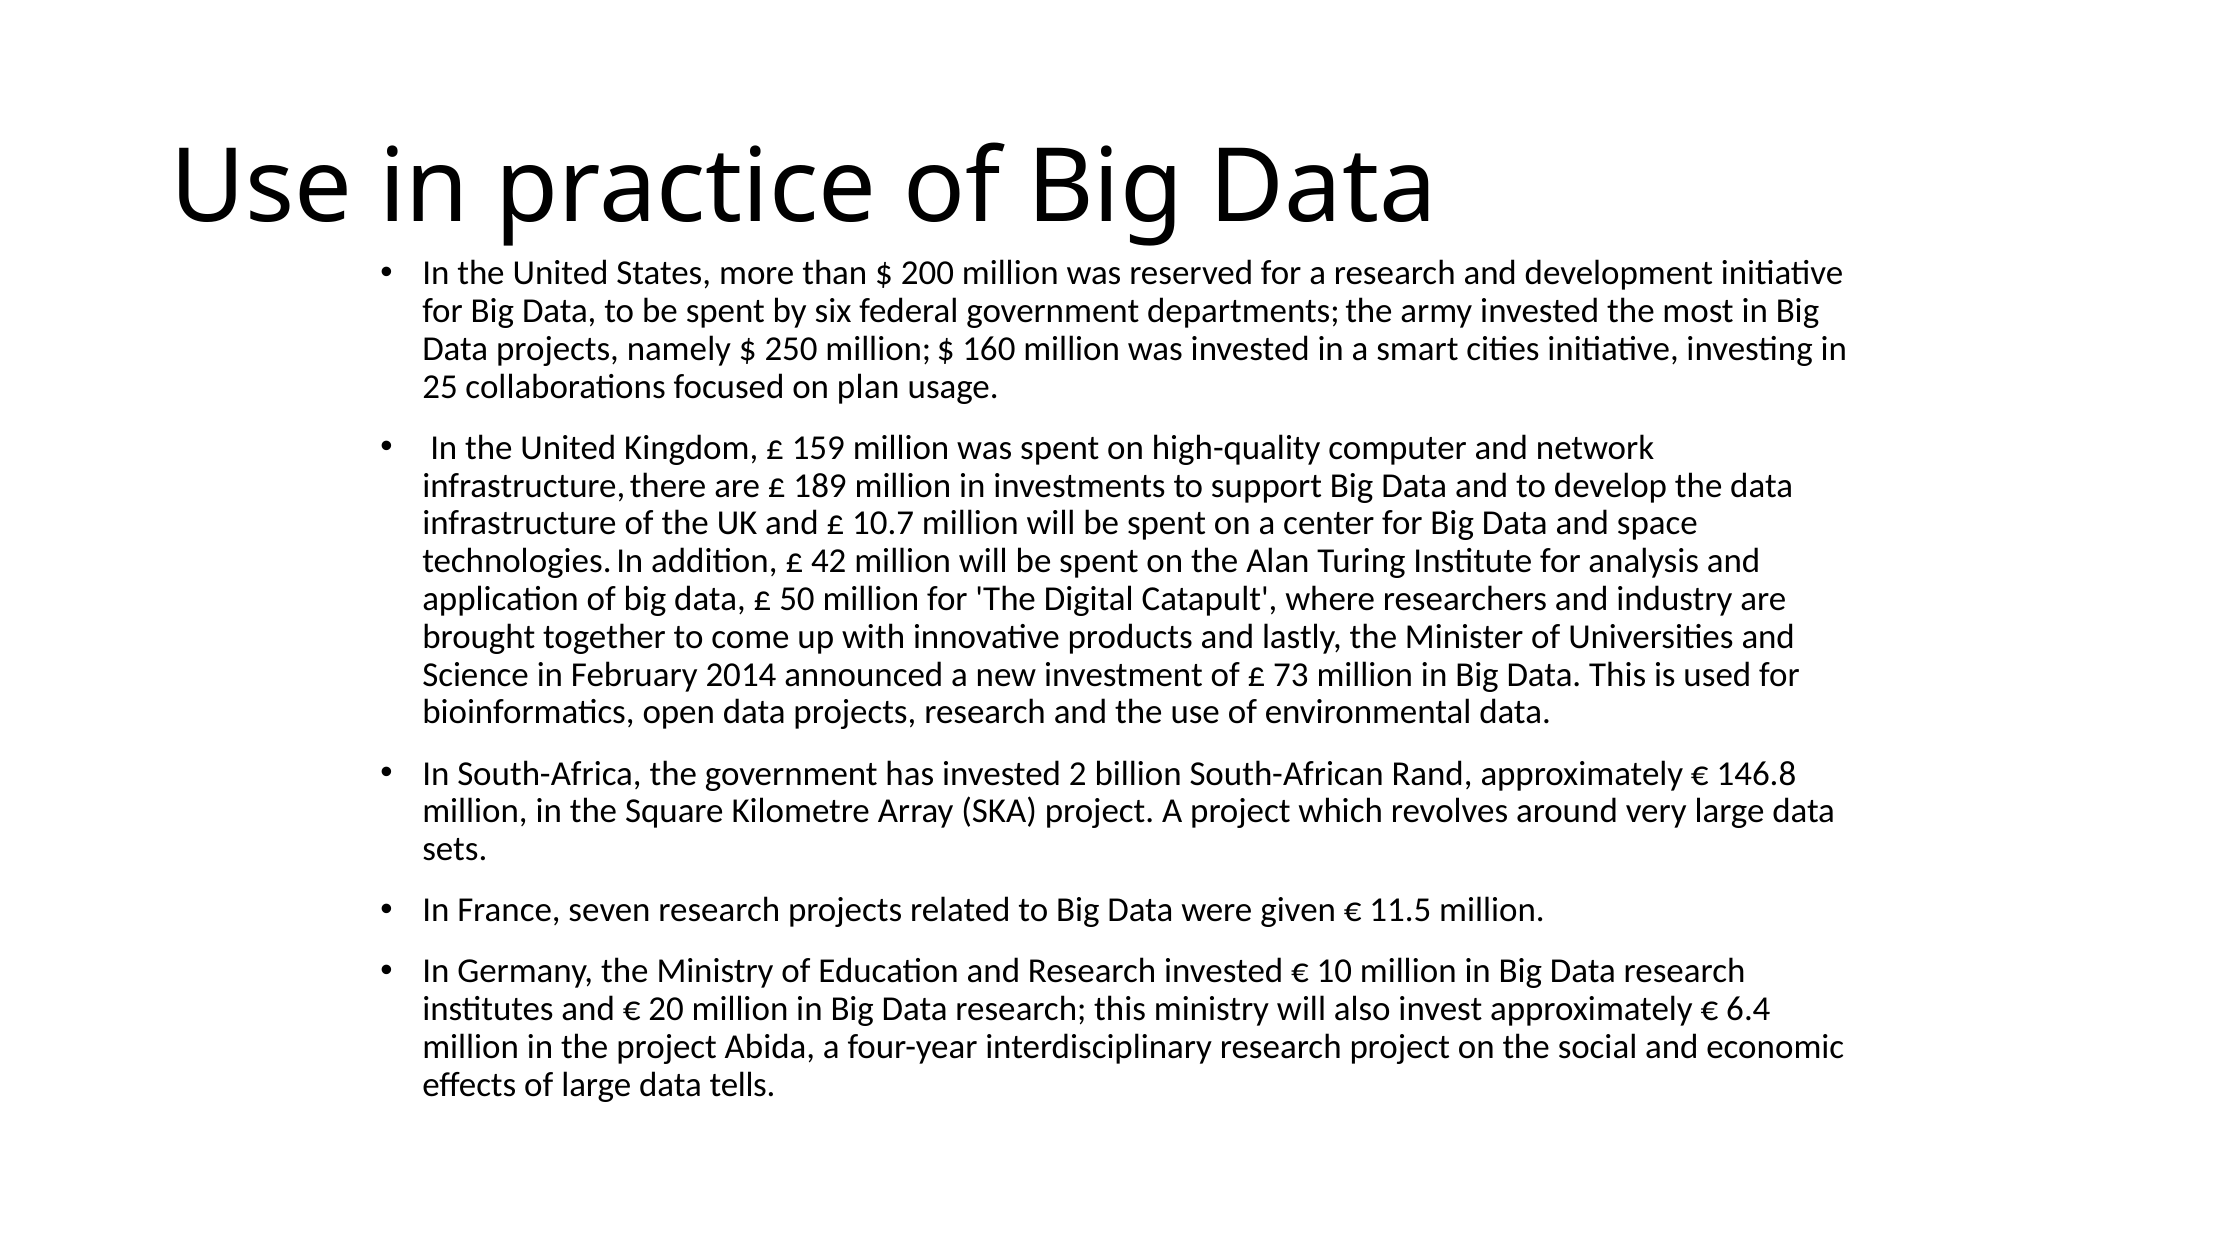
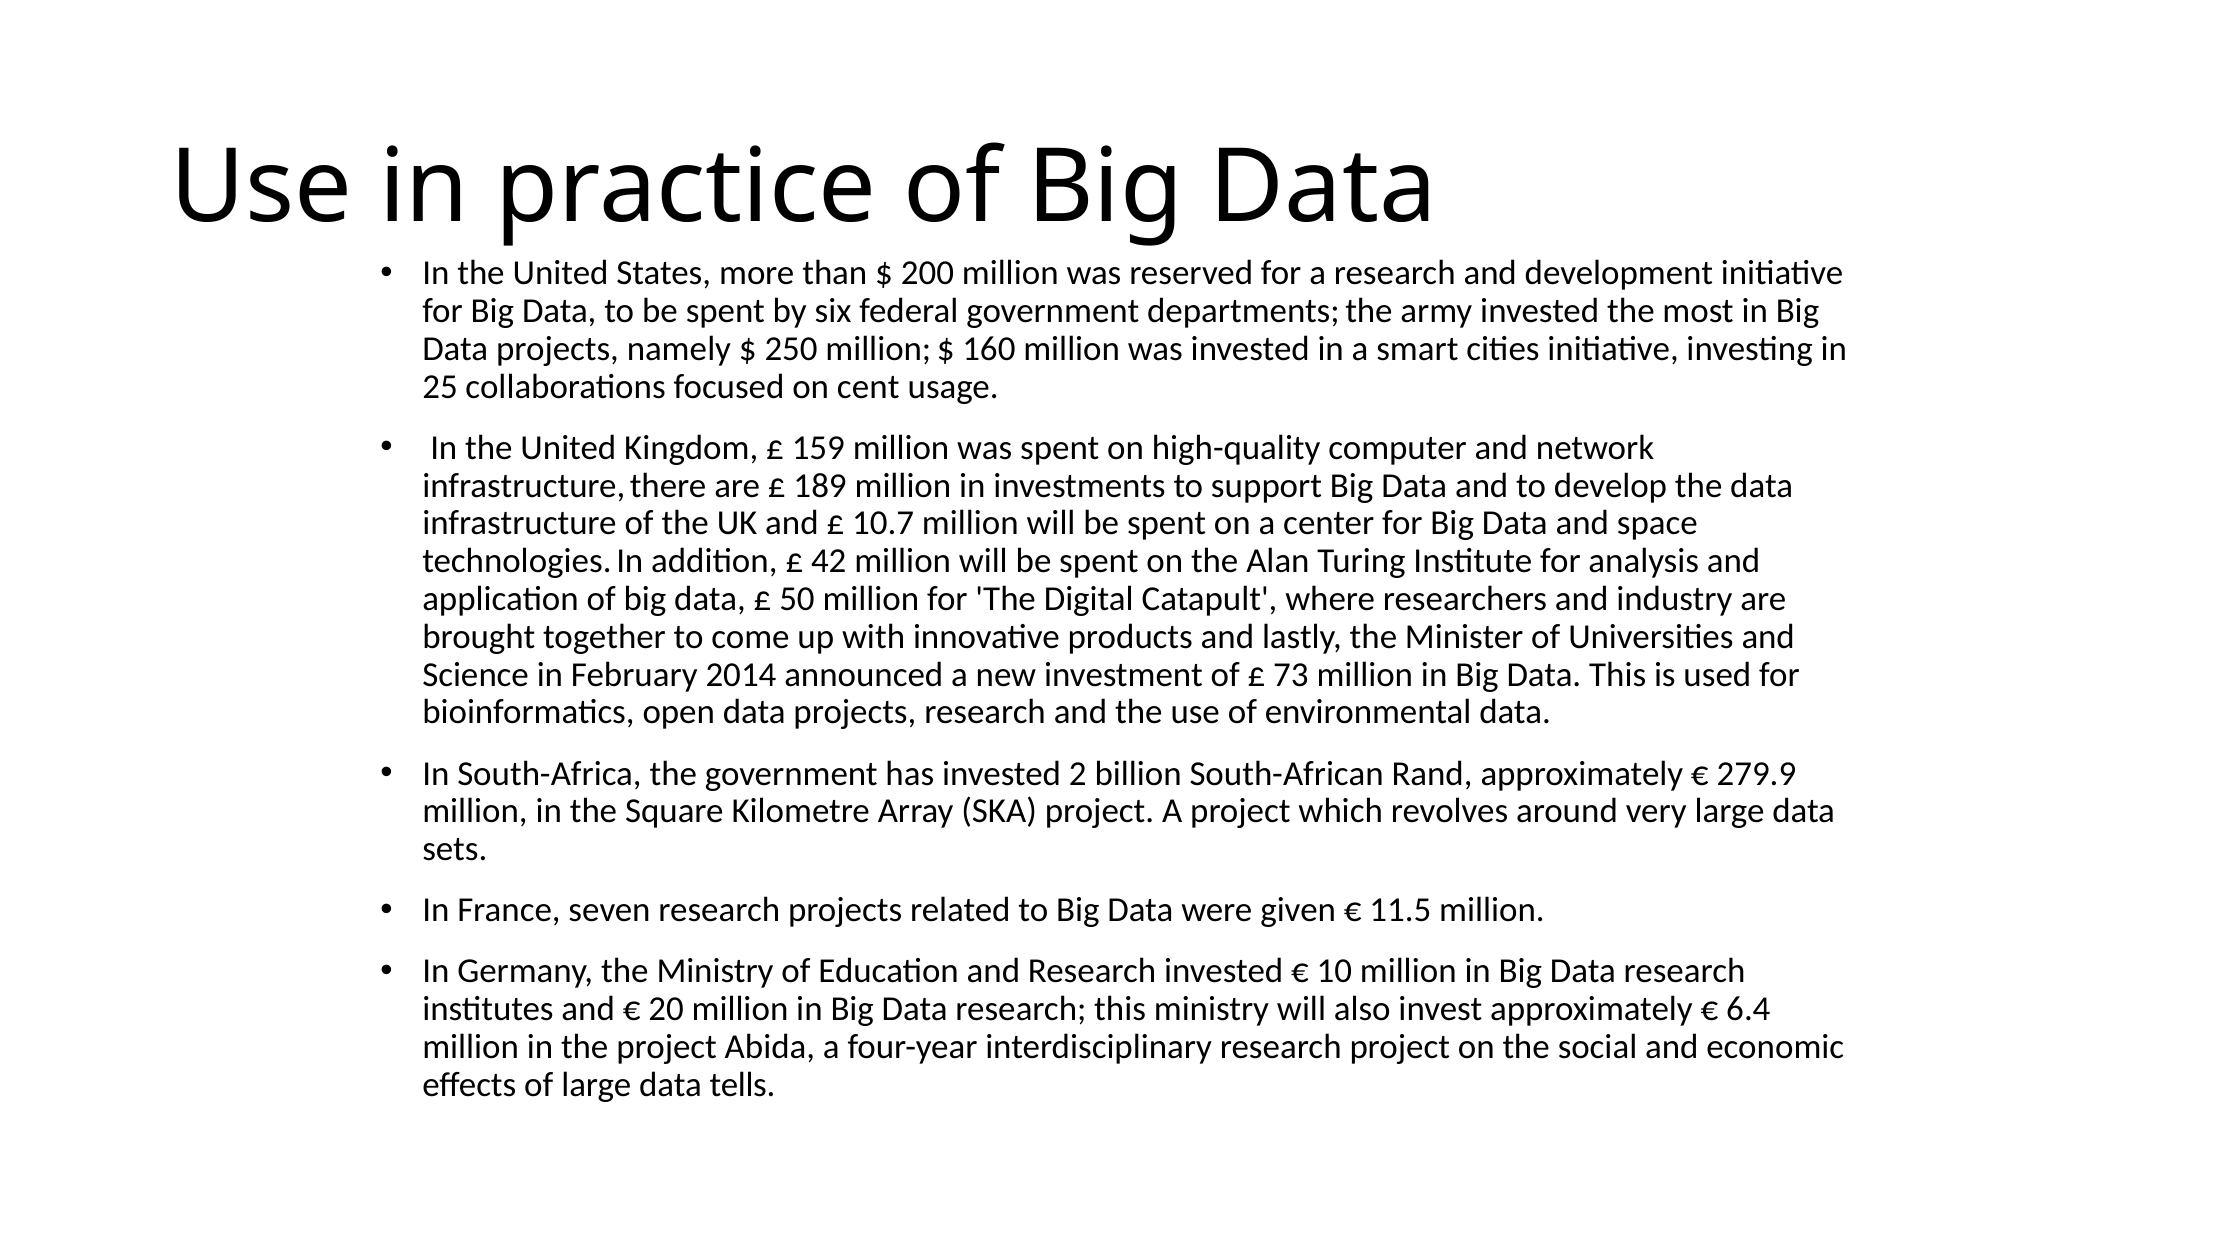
plan: plan -> cent (868, 387)
146.8: 146.8 -> 279.9 (1756, 773)
